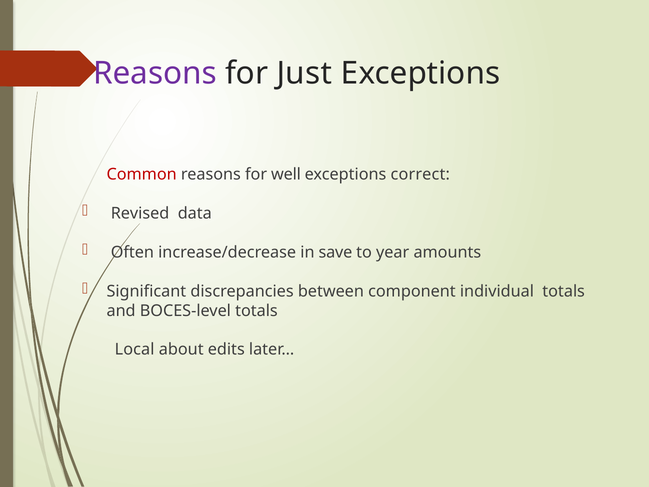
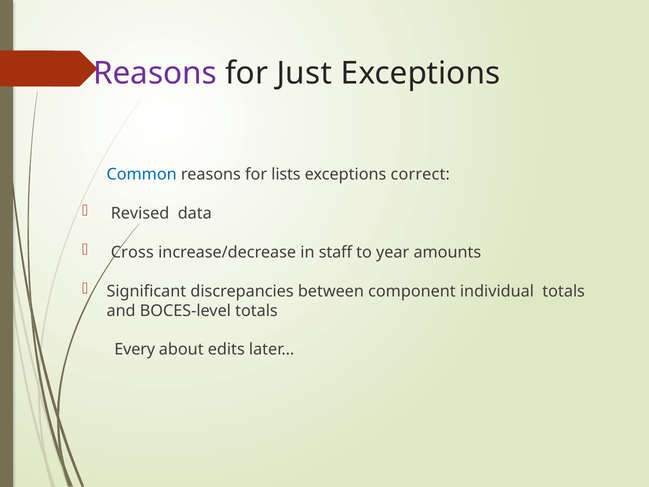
Common colour: red -> blue (142, 174)
well: well -> lists (286, 174)
Often: Often -> Cross (132, 252)
save: save -> staff (335, 252)
Local: Local -> Every (135, 349)
